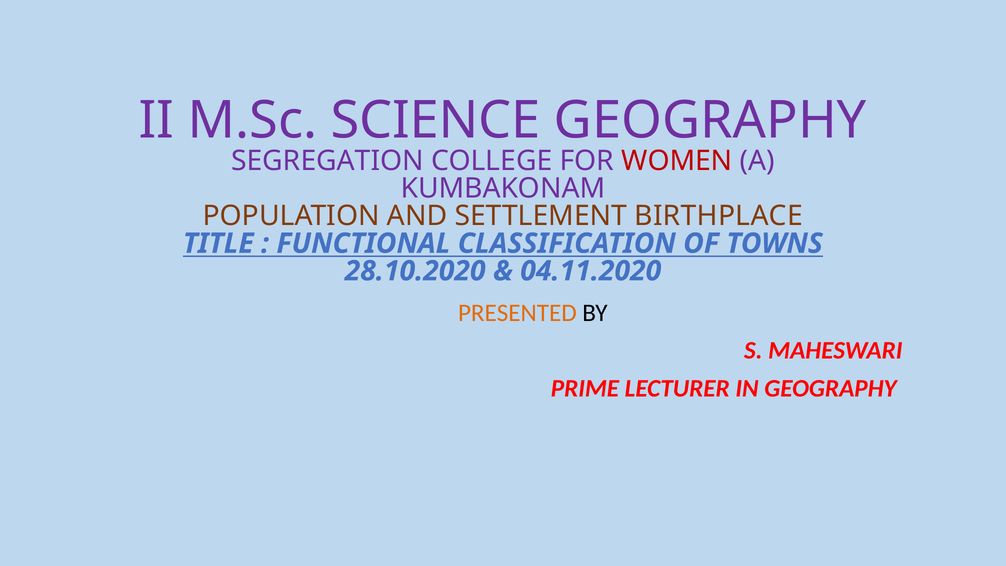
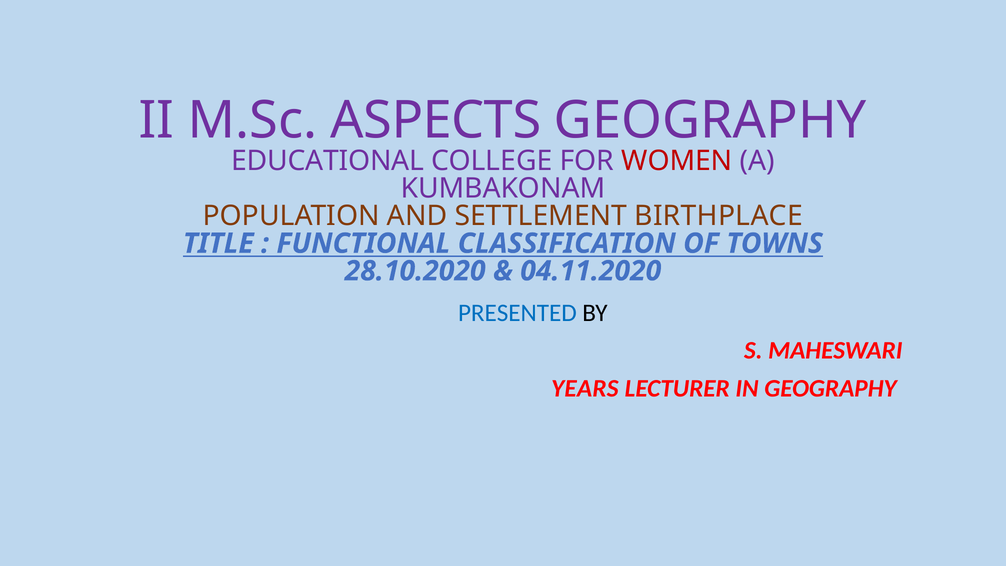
SCIENCE: SCIENCE -> ASPECTS (436, 121)
SEGREGATION: SEGREGATION -> EDUCATIONAL (328, 161)
PRESENTED colour: orange -> blue (517, 313)
PRIME: PRIME -> YEARS (585, 388)
